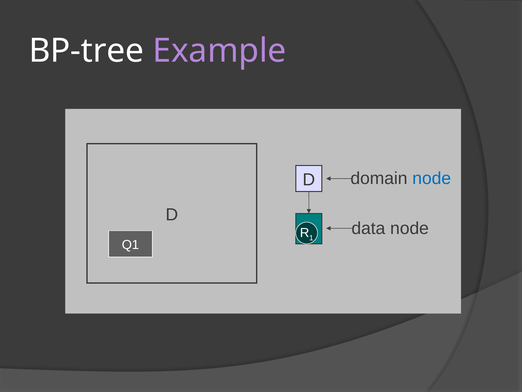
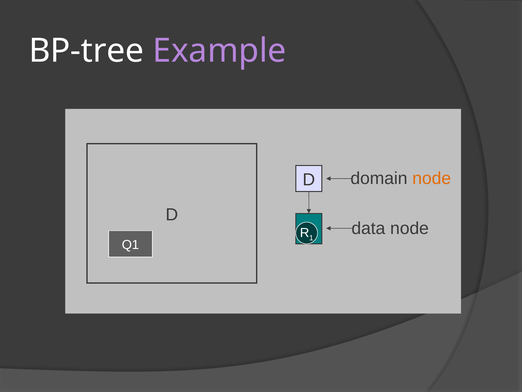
node colour: blue -> orange (432, 178)
